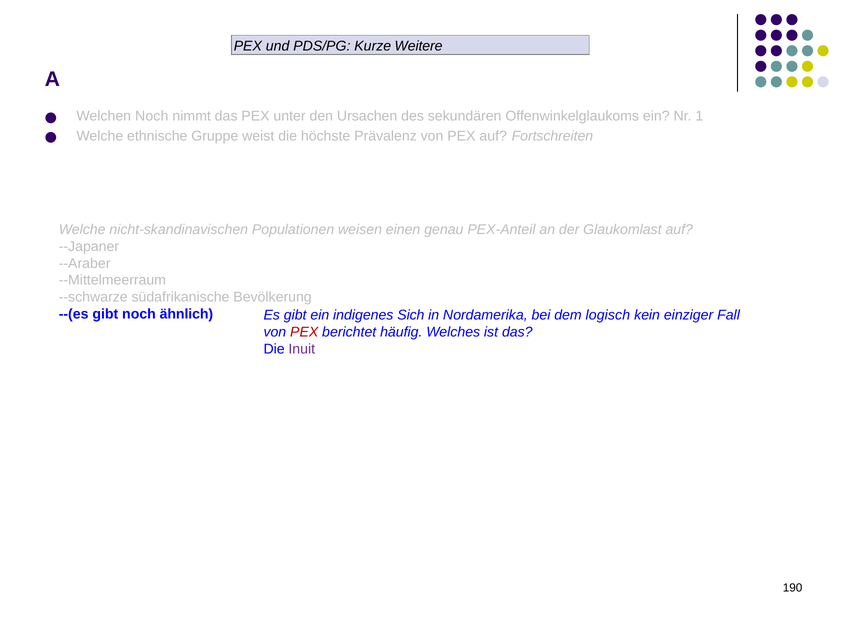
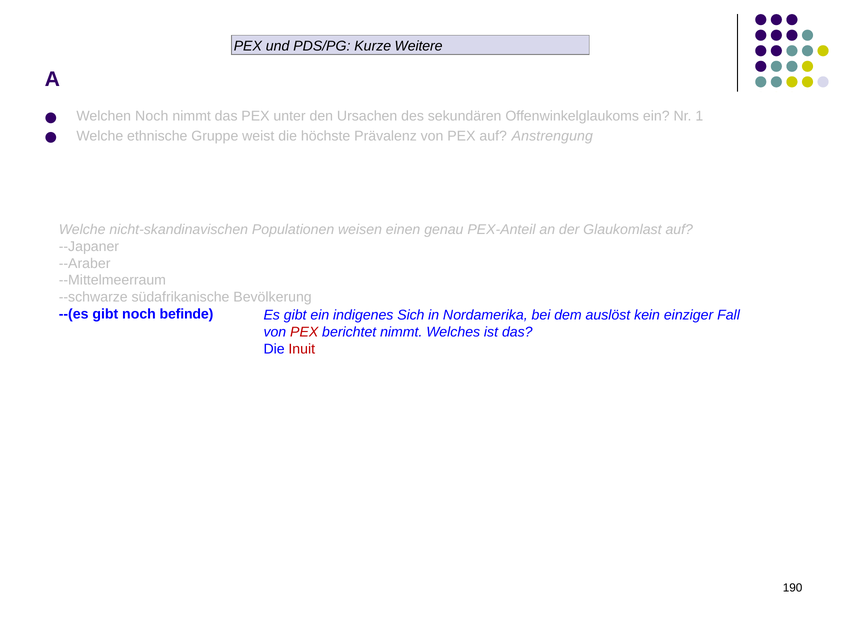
Fortschreiten: Fortschreiten -> Anstrengung (552, 136)
ähnlich: ähnlich -> befinde (186, 314)
logisch: logisch -> auslöst (608, 315)
berichtet häufig: häufig -> nimmt (401, 332)
Inuit colour: purple -> red (302, 349)
